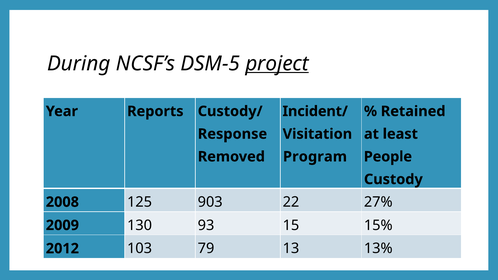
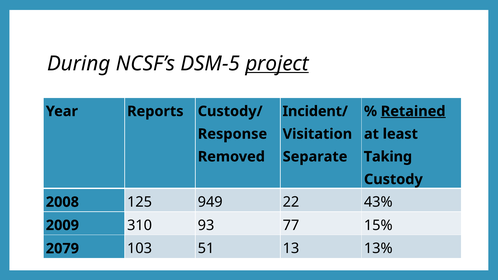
Retained underline: none -> present (413, 111)
Program: Program -> Separate (315, 157)
People: People -> Taking (388, 157)
903: 903 -> 949 (210, 202)
27%: 27% -> 43% (378, 202)
130: 130 -> 310 (140, 225)
15: 15 -> 77 (291, 225)
2012: 2012 -> 2079 (62, 249)
79: 79 -> 51 (206, 249)
